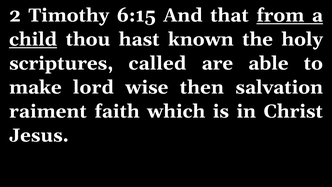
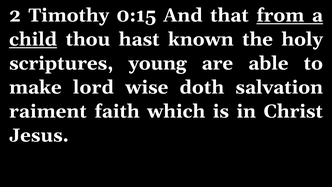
6:15: 6:15 -> 0:15 (136, 15)
called: called -> young (158, 63)
then: then -> doth (202, 87)
